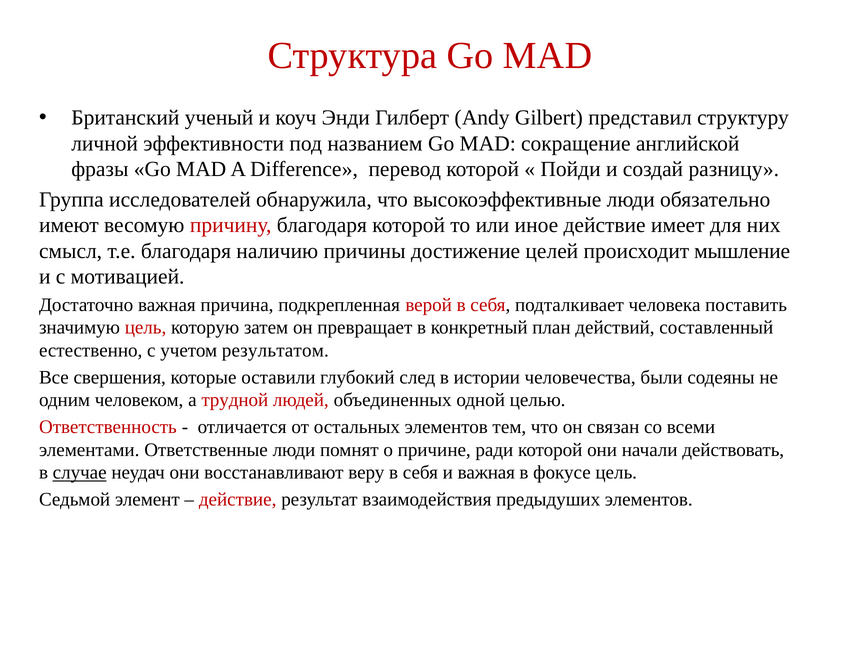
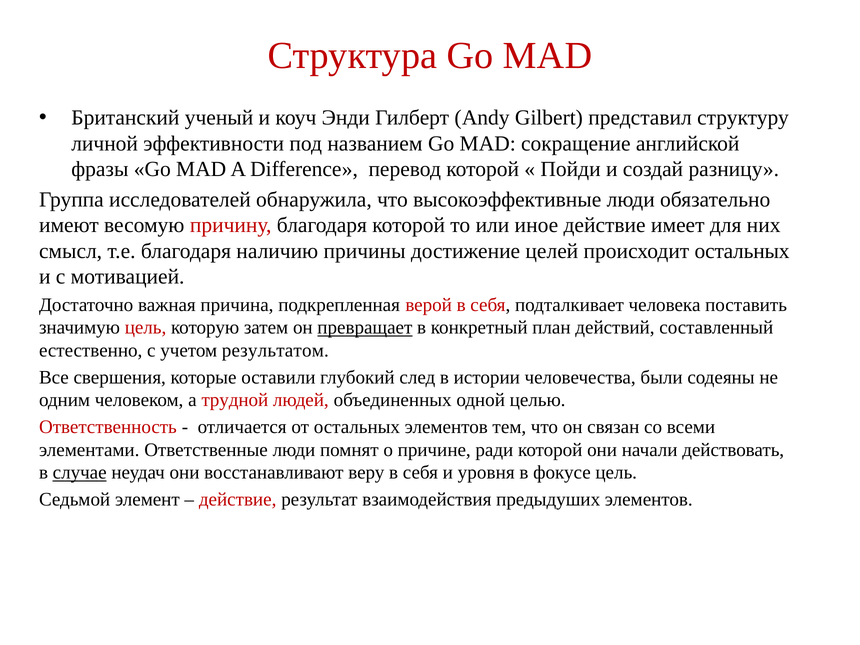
происходит мышление: мышление -> остальных (742, 251)
превращает underline: none -> present (365, 328)
и важная: важная -> уровня (486, 473)
